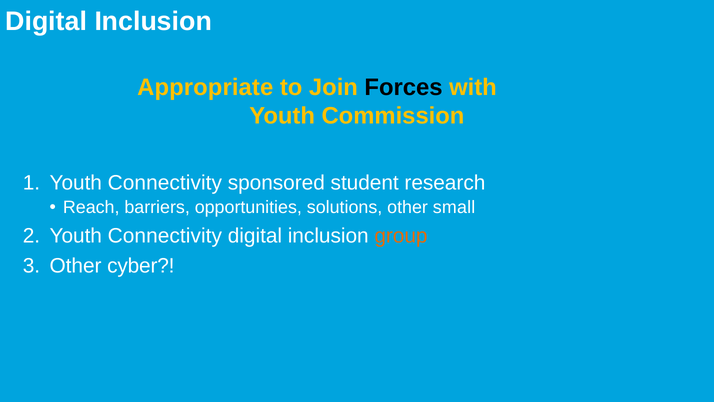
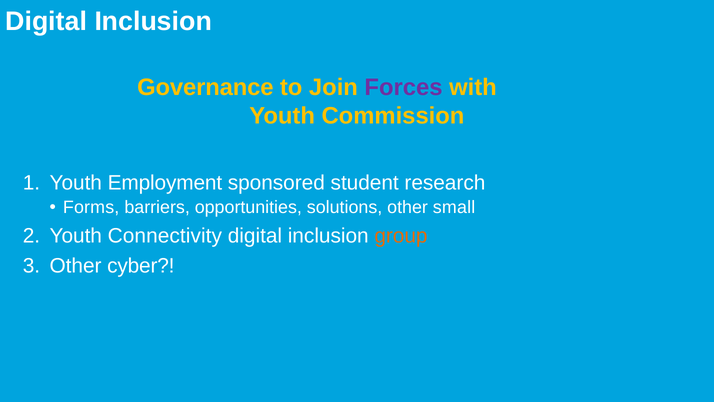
Appropriate: Appropriate -> Governance (205, 87)
Forces colour: black -> purple (404, 87)
Connectivity: Connectivity -> Employment (165, 183)
Reach: Reach -> Forms (91, 207)
